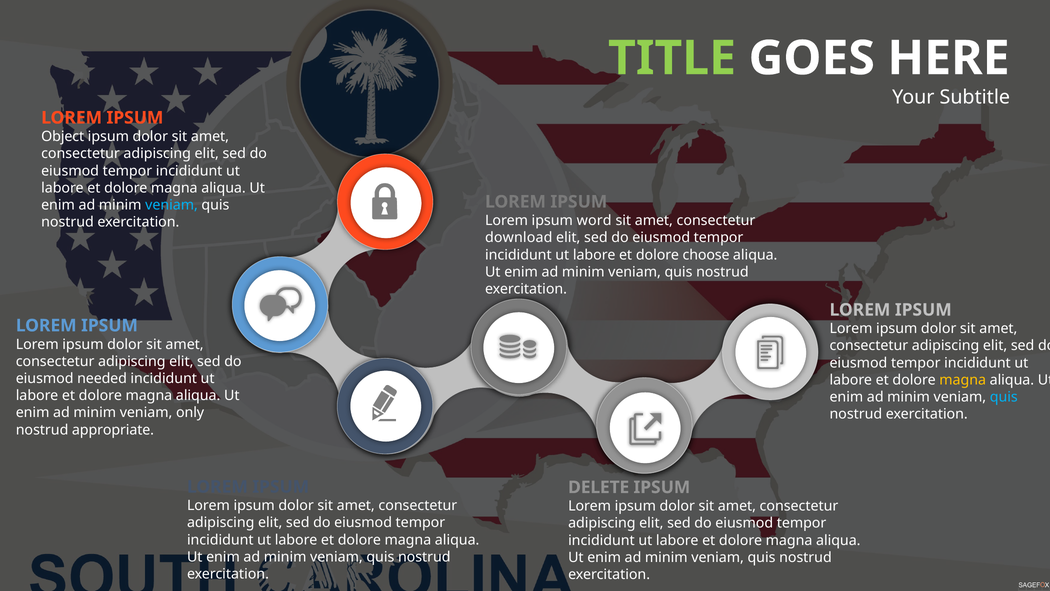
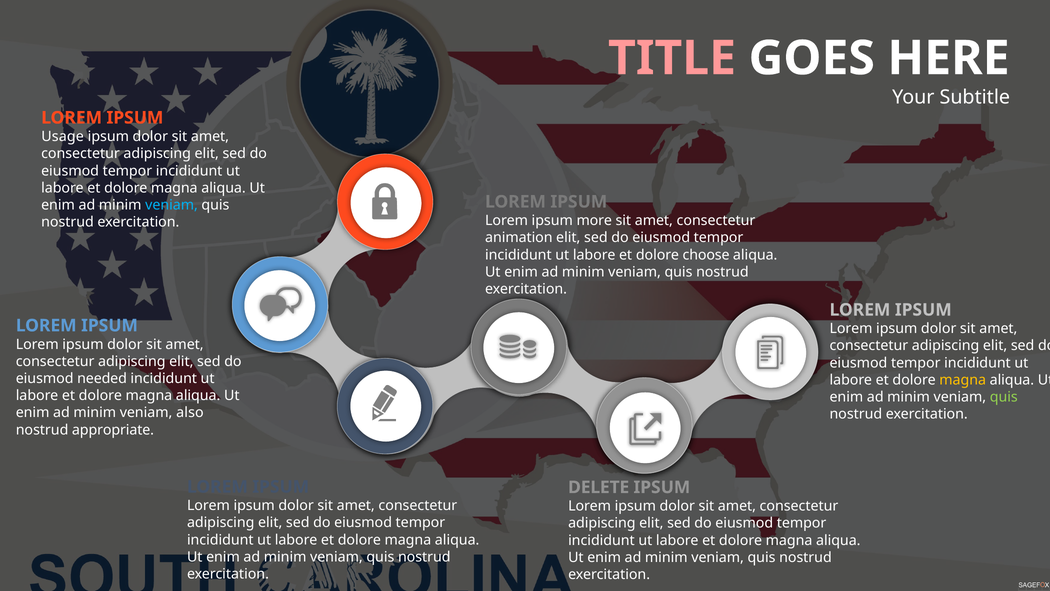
TITLE colour: light green -> pink (672, 58)
Object: Object -> Usage (63, 137)
word: word -> more (594, 220)
download: download -> animation (519, 238)
quis colour: light blue -> light green (1004, 397)
only: only -> also (190, 413)
